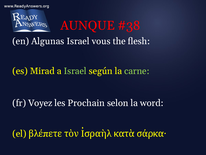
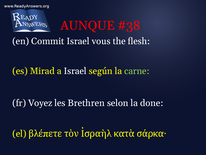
Algunas: Algunas -> Commit (48, 41)
Israel colour: light green -> white (75, 71)
Prochain: Prochain -> Brethren (86, 103)
word: word -> done (152, 103)
